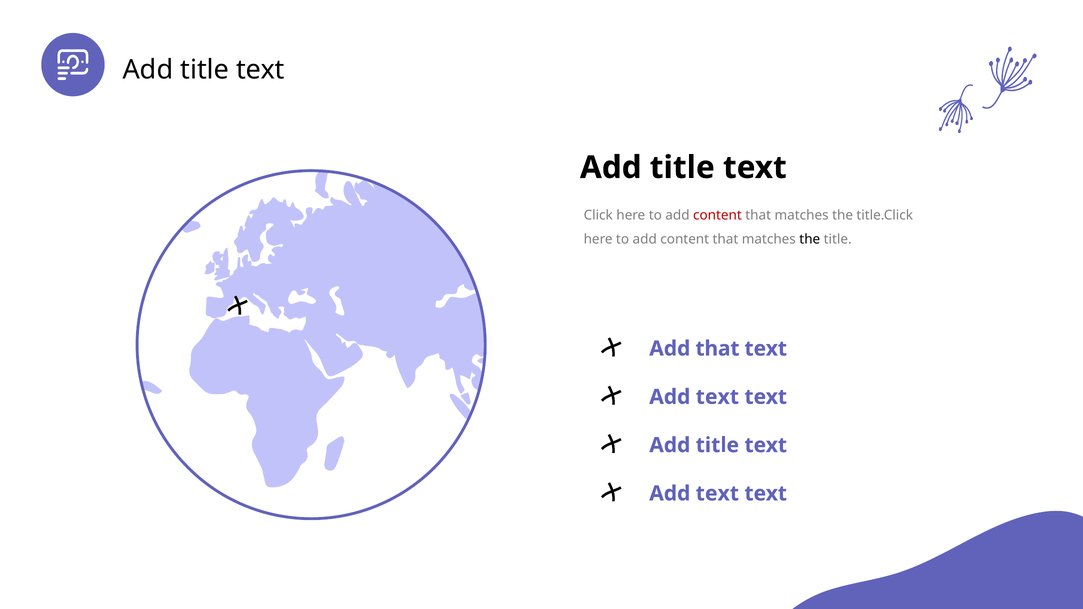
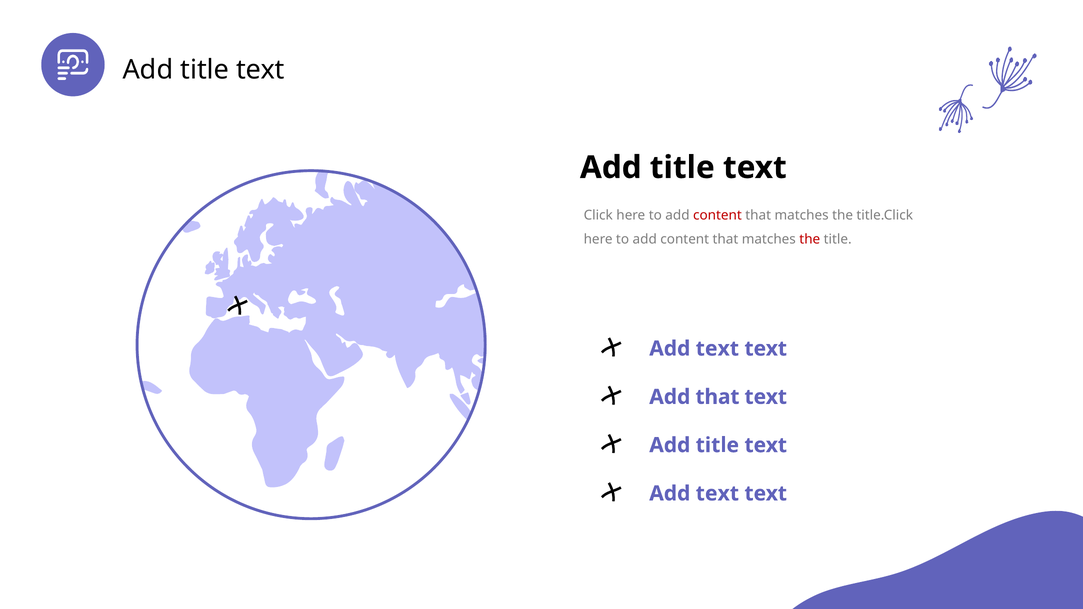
the colour: black -> red (810, 240)
that: that -> text (717, 349)
text: text -> that (717, 397)
